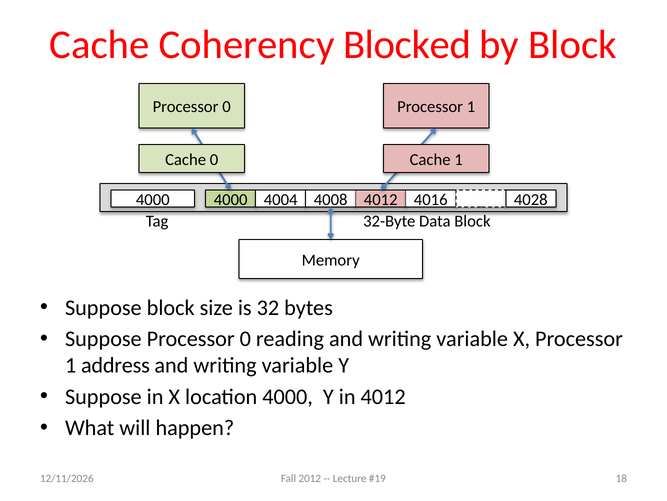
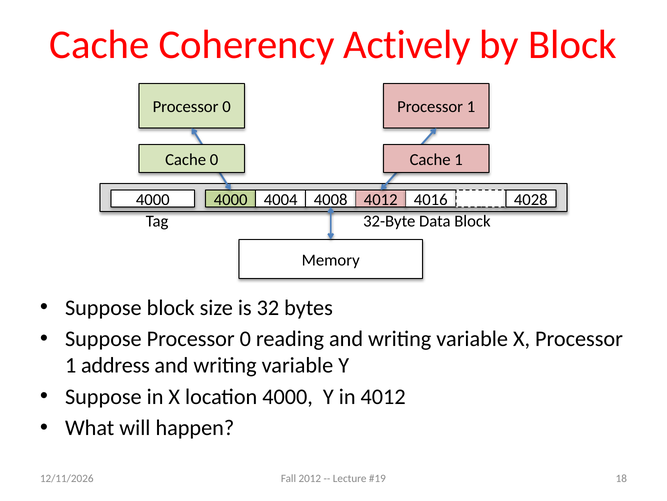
Blocked: Blocked -> Actively (407, 45)
